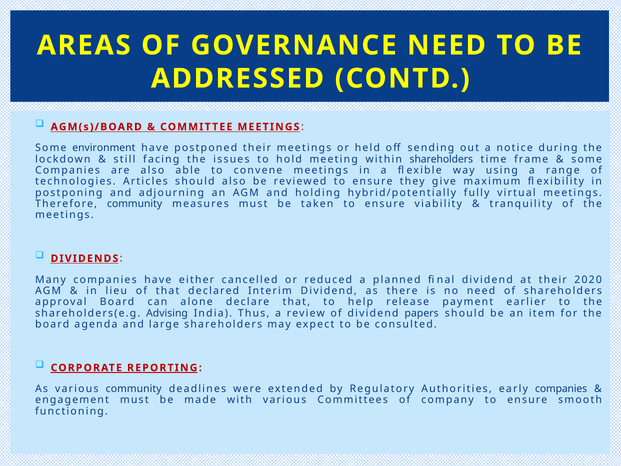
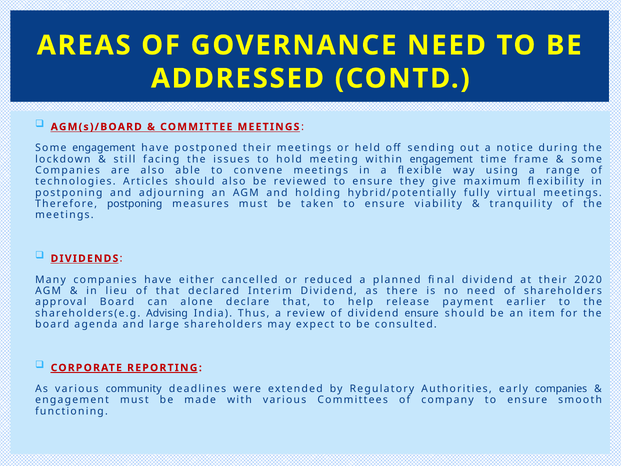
Some environment: environment -> engagement (104, 148)
within shareholders: shareholders -> engagement (441, 159)
Therefore community: community -> postponing (135, 204)
dividend papers: papers -> ensure (422, 313)
